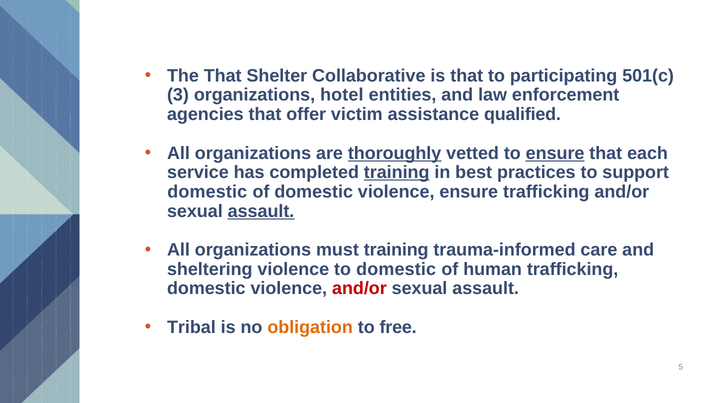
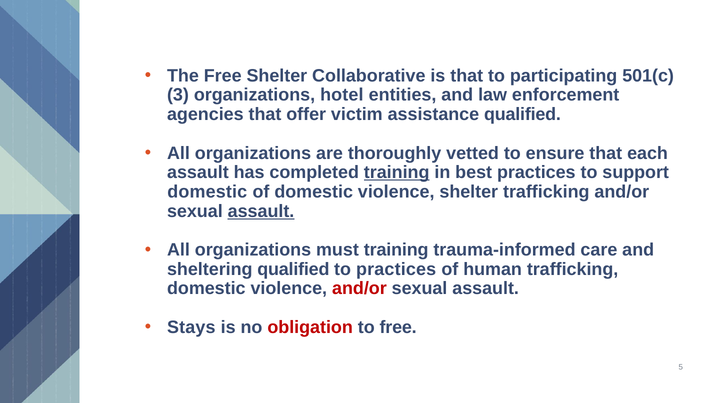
The That: That -> Free (223, 76)
thoroughly underline: present -> none (395, 153)
ensure underline: present -> none (555, 153)
service: service -> assault (198, 172)
violence ensure: ensure -> shelter (469, 192)
sheltering violence: violence -> qualified (293, 269)
to domestic: domestic -> practices (396, 269)
Tribal: Tribal -> Stays (191, 327)
obligation colour: orange -> red (310, 327)
